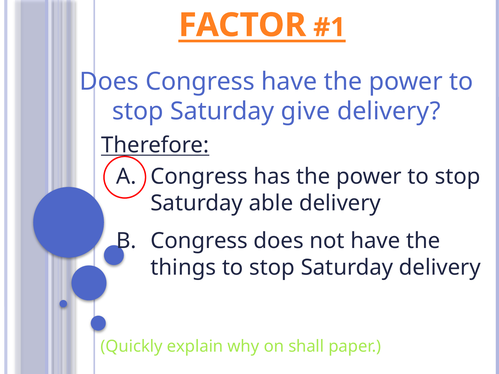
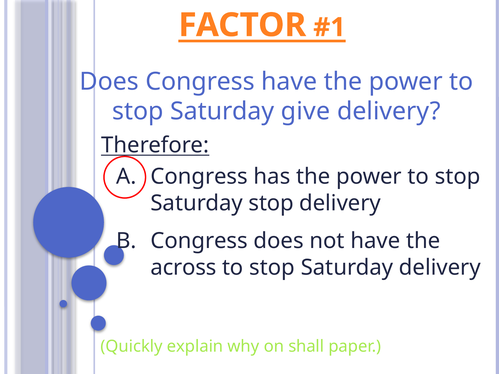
Saturday able: able -> stop (271, 203)
things: things -> across (183, 268)
